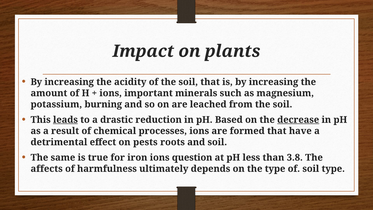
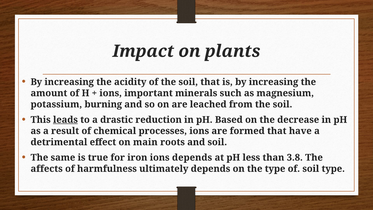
decrease underline: present -> none (298, 120)
pests: pests -> main (145, 142)
ions question: question -> depends (192, 157)
